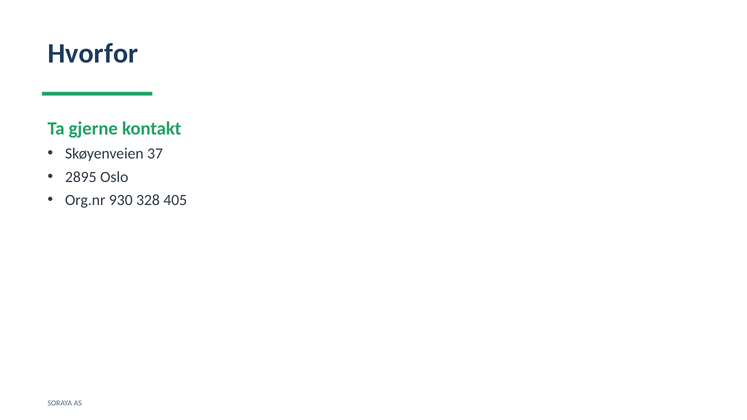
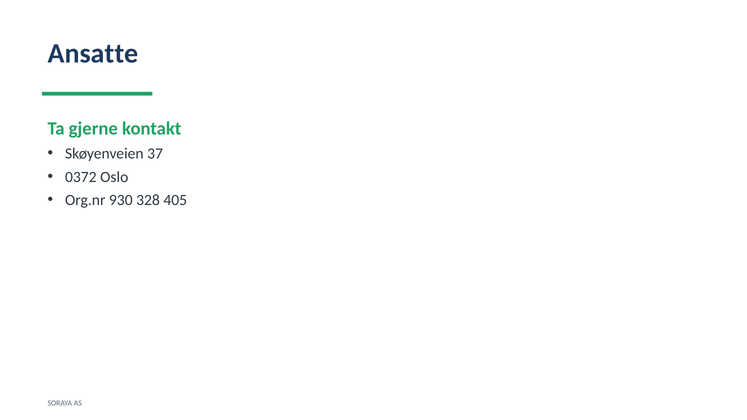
Hvorfor: Hvorfor -> Ansatte (93, 53)
2895: 2895 -> 0372 (81, 177)
